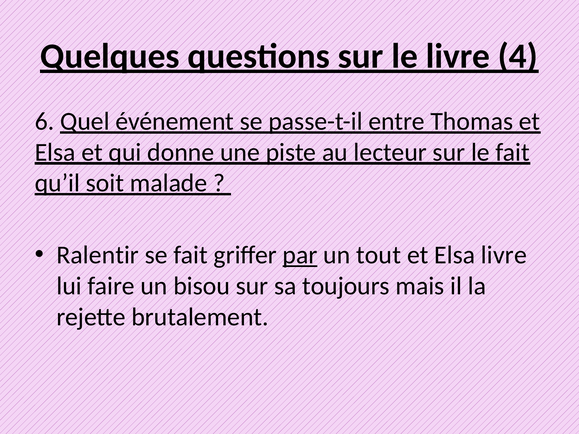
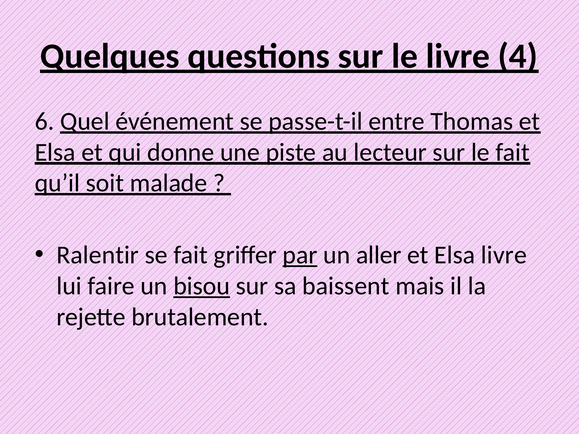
tout: tout -> aller (379, 255)
bisou underline: none -> present (202, 286)
toujours: toujours -> baissent (346, 286)
